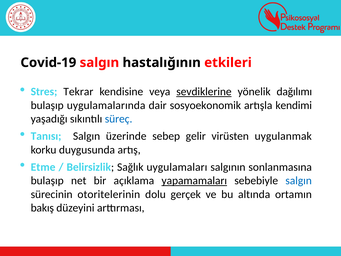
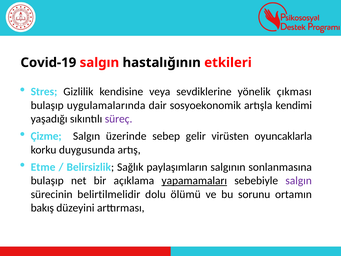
Tekrar: Tekrar -> Gizlilik (78, 92)
sevdiklerine underline: present -> none (204, 92)
dağılımı: dağılımı -> çıkması (294, 92)
süreç colour: blue -> purple (119, 119)
Tanısı: Tanısı -> Çizme (46, 136)
uygulanmak: uygulanmak -> oyuncaklarla (283, 136)
uygulamaları: uygulamaları -> paylaşımların (177, 167)
salgın colour: blue -> purple (299, 181)
otoritelerinin: otoritelerinin -> belirtilmelidir (109, 194)
gerçek: gerçek -> ölümü (186, 194)
altında: altında -> sorunu (254, 194)
